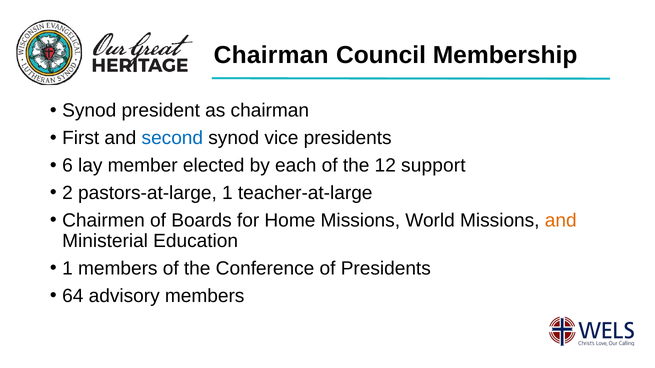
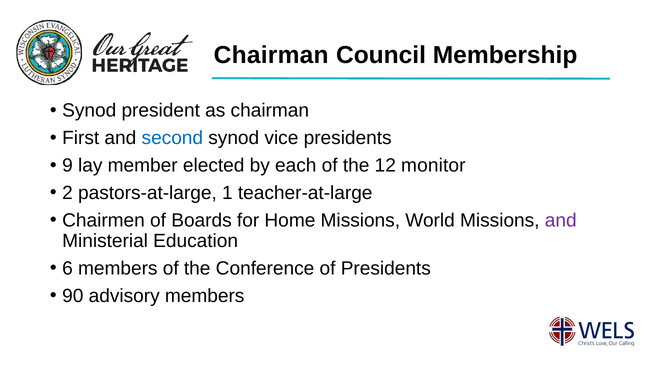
6: 6 -> 9 (68, 166)
support: support -> monitor (433, 166)
and colour: orange -> purple (561, 221)
1: 1 -> 6 (68, 269)
64: 64 -> 90 (73, 296)
